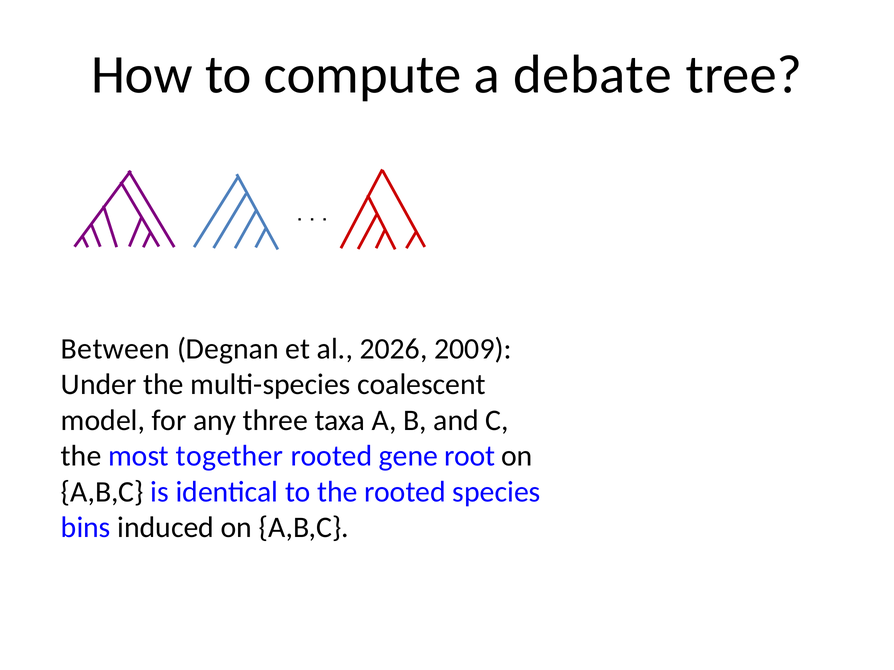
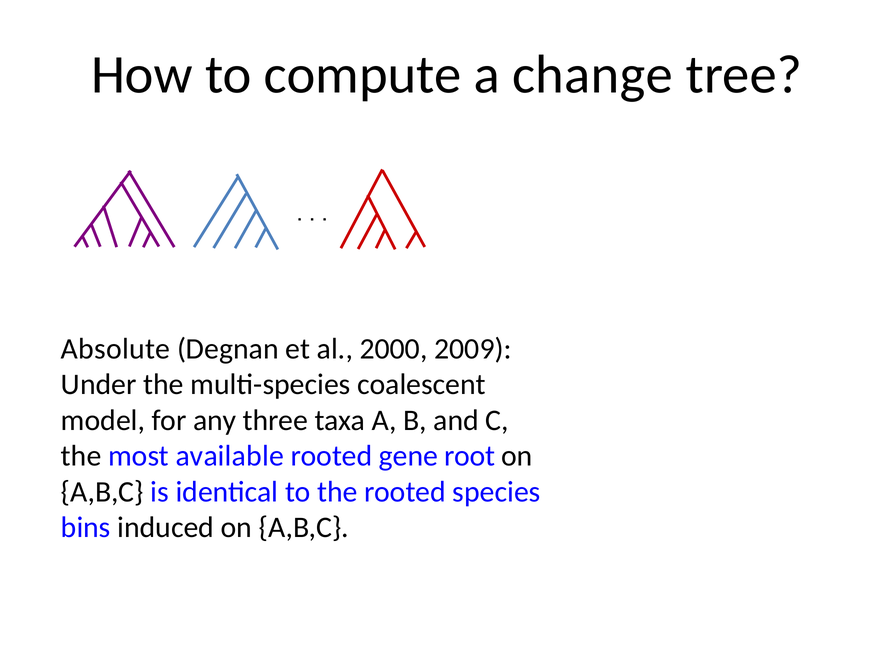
debate: debate -> change (593, 75)
Between: Between -> Absolute (116, 349)
2026: 2026 -> 2000 (394, 349)
together: together -> available (230, 456)
